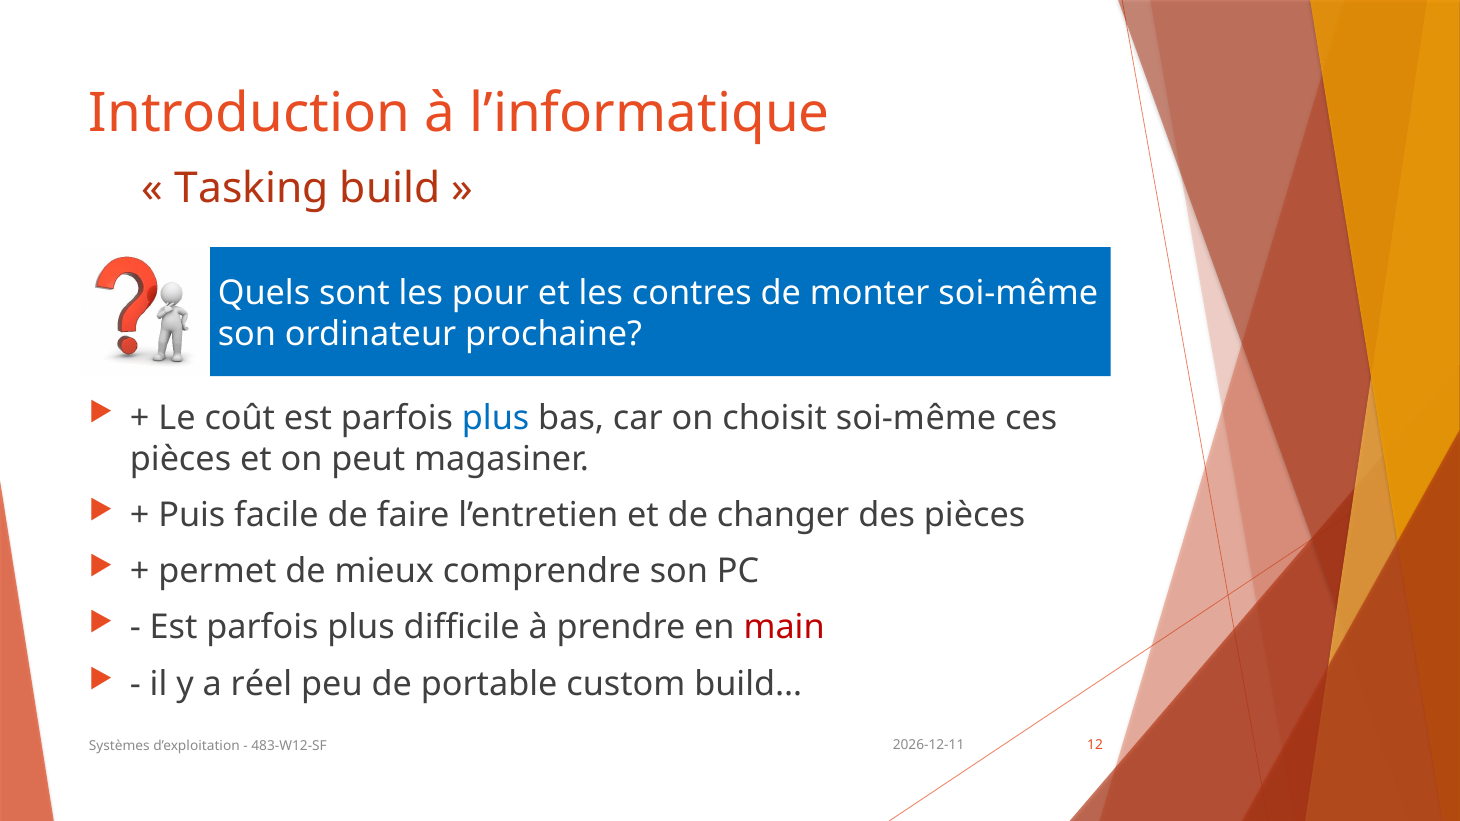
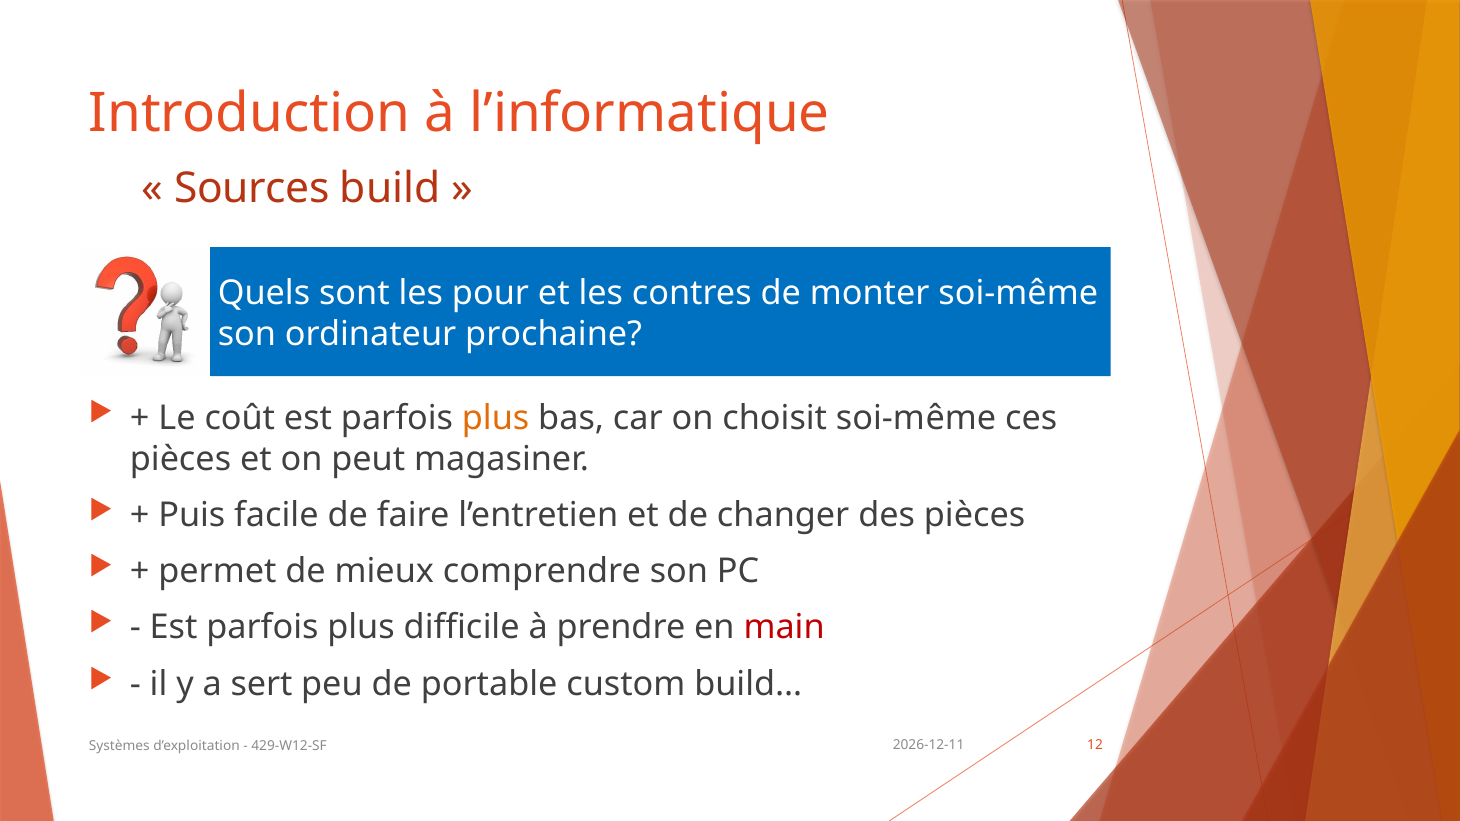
Tasking: Tasking -> Sources (252, 188)
plus colour: blue -> orange (496, 418)
réel: réel -> sert (262, 684)
483-W12-SF: 483-W12-SF -> 429-W12-SF (289, 746)
